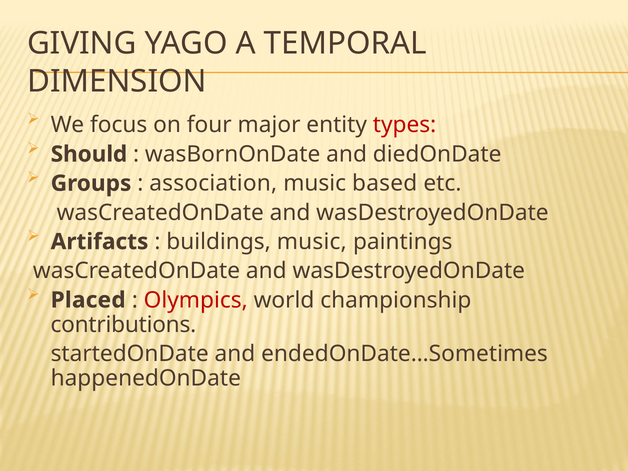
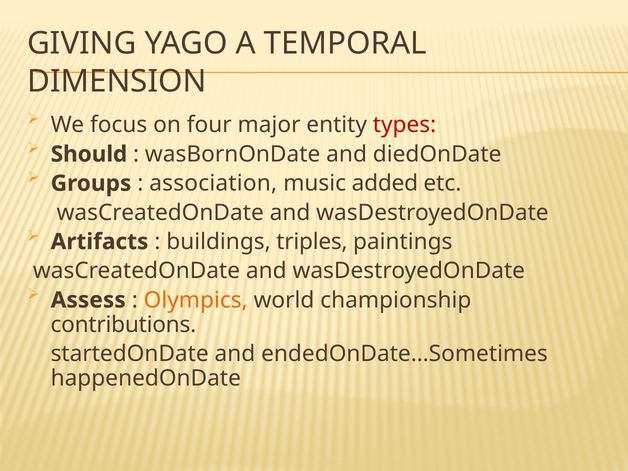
based: based -> added (385, 183)
buildings music: music -> triples (312, 242)
Placed: Placed -> Assess (88, 300)
Olympics colour: red -> orange (196, 300)
